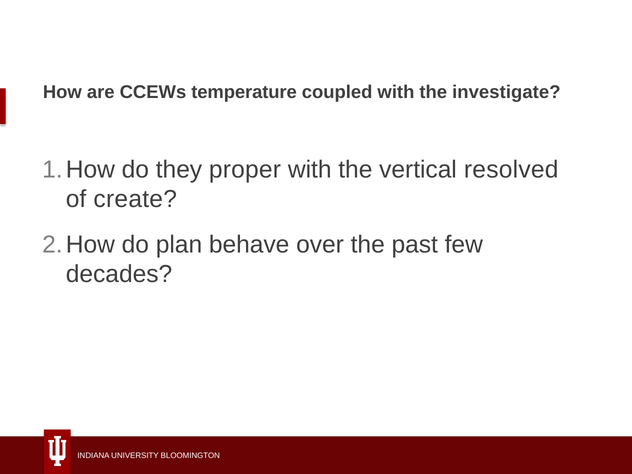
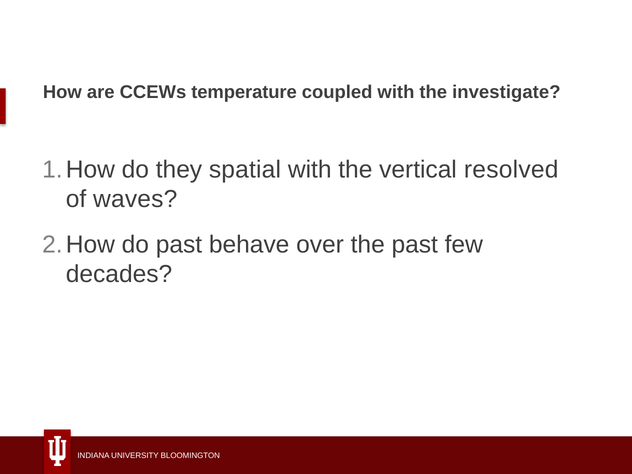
proper: proper -> spatial (245, 170)
create: create -> waves (135, 199)
do plan: plan -> past (179, 245)
